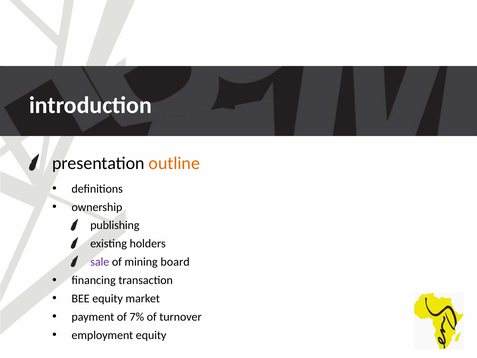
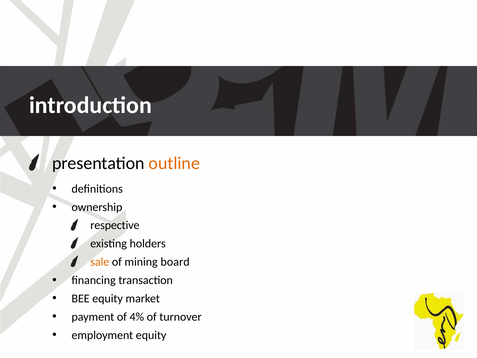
publishing: publishing -> respective (115, 225)
sale colour: purple -> orange (100, 262)
7%: 7% -> 4% (137, 317)
